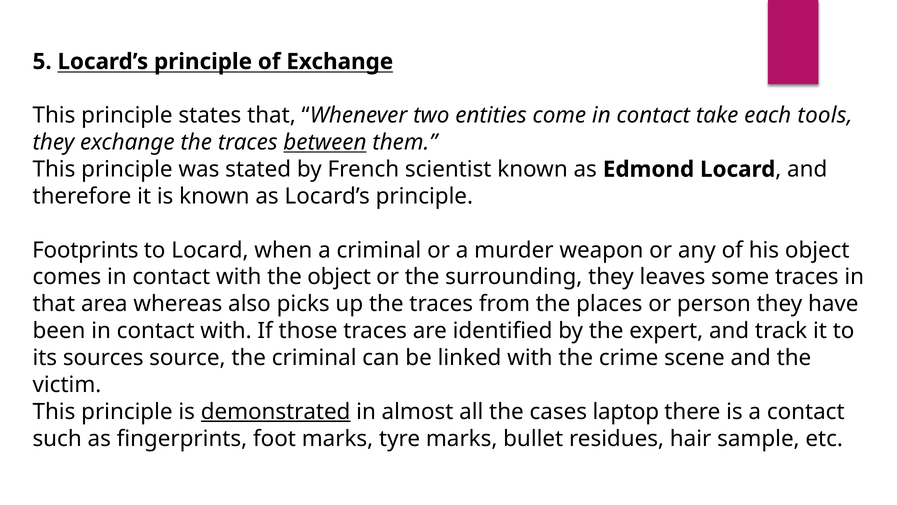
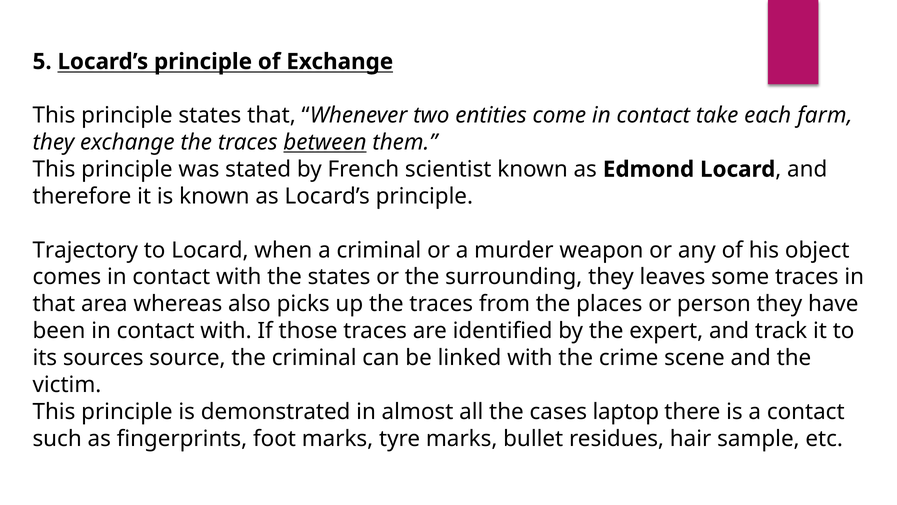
tools: tools -> farm (825, 115)
Footprints: Footprints -> Trajectory (85, 250)
the object: object -> states (339, 277)
demonstrated underline: present -> none (276, 411)
